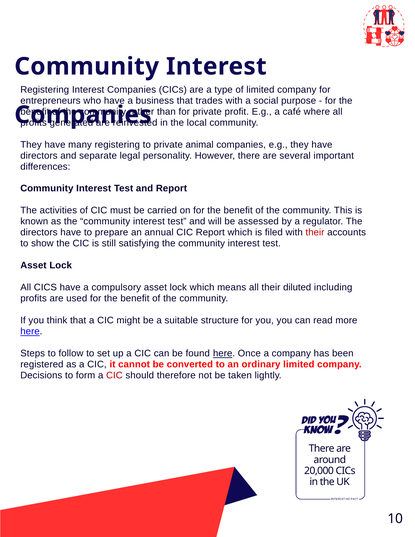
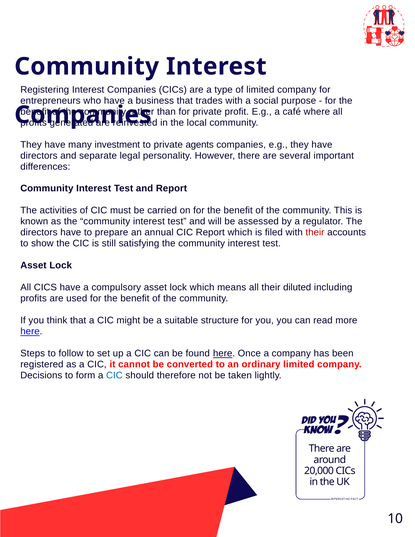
many registering: registering -> investment (117, 145)
animal: animal -> agents (200, 145)
CIC colour: red -> blue (114, 375)
